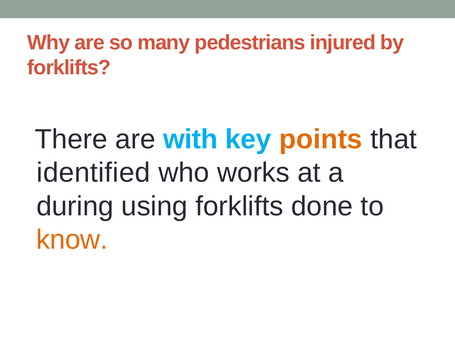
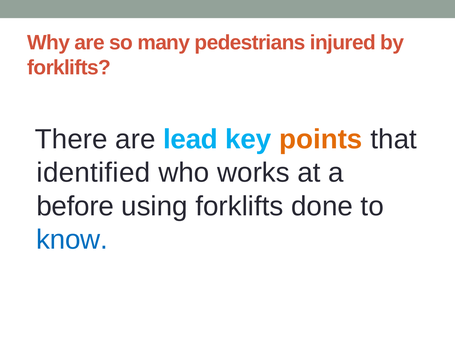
with: with -> lead (190, 140)
during: during -> before (75, 206)
know colour: orange -> blue (72, 240)
